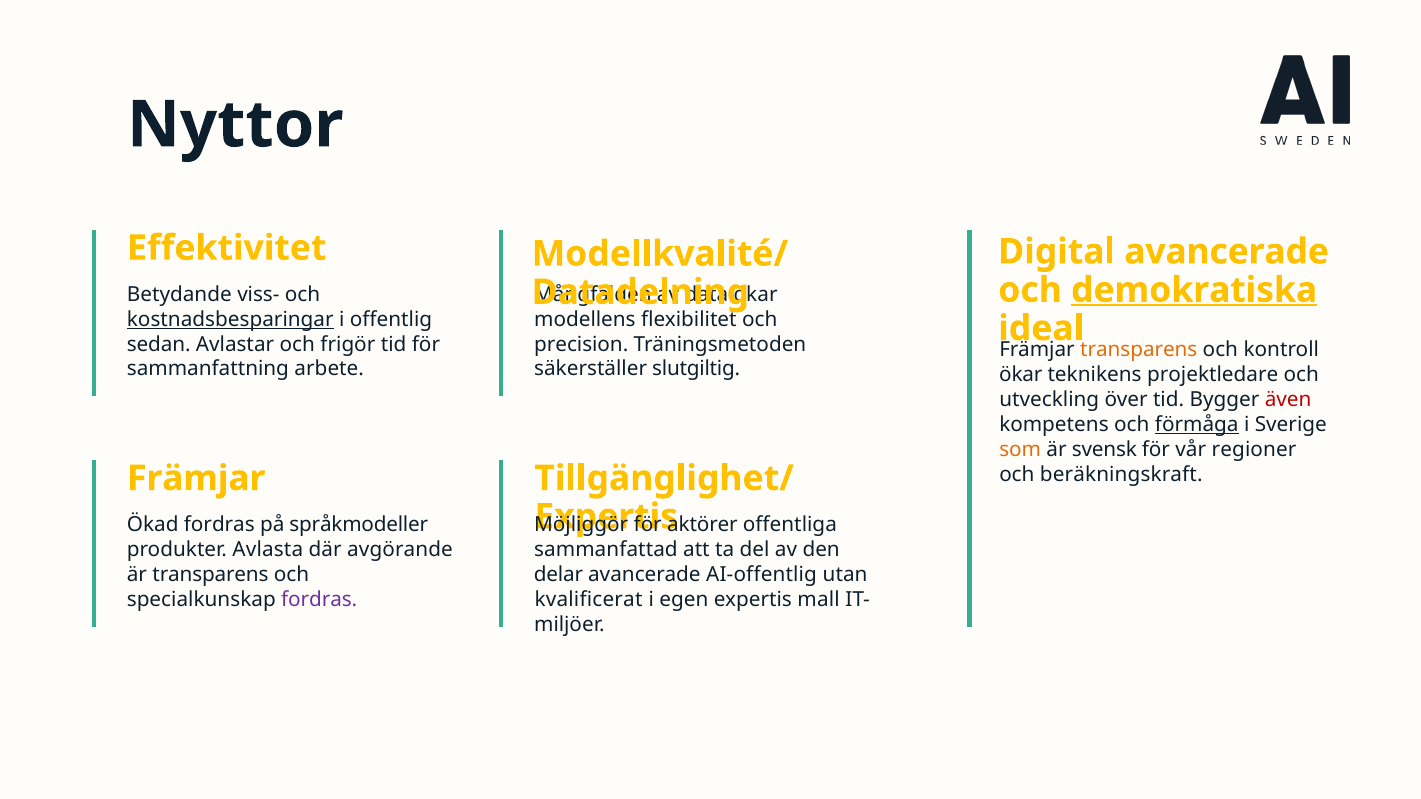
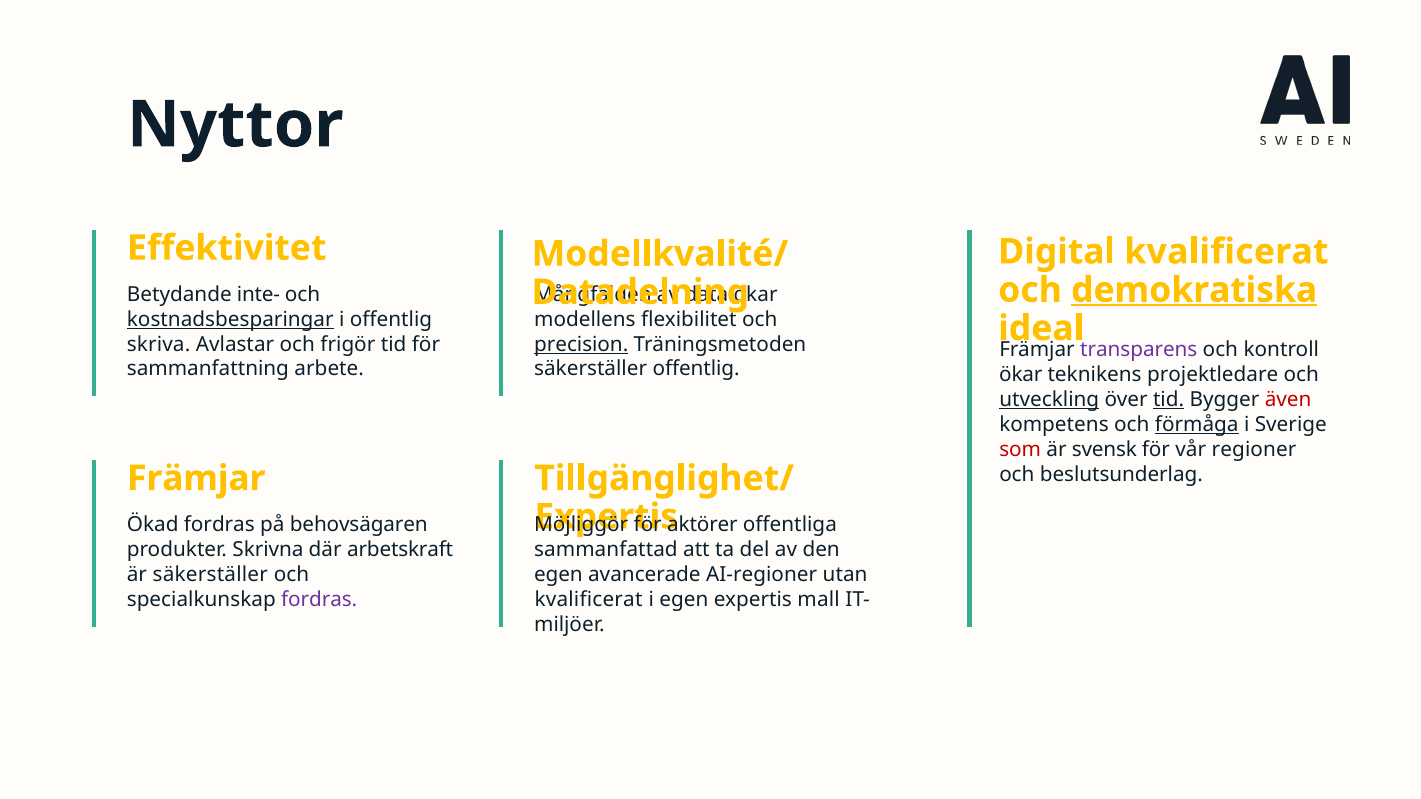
Digital avancerade: avancerade -> kvalificerat (1226, 252)
viss-: viss- -> inte- (258, 295)
sedan: sedan -> skriva (159, 344)
precision underline: none -> present (581, 344)
transparens colour: orange -> purple (1139, 350)
säkerställer slutgiltig: slutgiltig -> offentlig (696, 369)
utveckling underline: none -> present (1049, 400)
tid underline: none -> present (1169, 400)
som colour: orange -> red (1020, 450)
beräkningskraft: beräkningskraft -> beslutsunderlag (1121, 475)
språkmodeller: språkmodeller -> behovsägaren (359, 525)
Avlasta: Avlasta -> Skrivna (268, 550)
avgörande: avgörande -> arbetskraft (400, 550)
är transparens: transparens -> säkerställer (210, 575)
delar: delar -> egen (558, 575)
AI-offentlig: AI-offentlig -> AI-regioner (762, 575)
